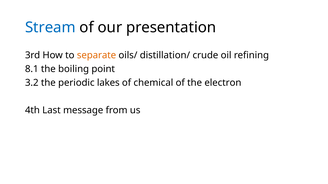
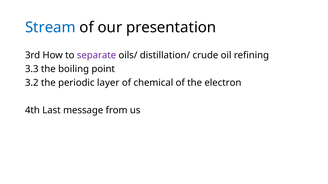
separate colour: orange -> purple (97, 55)
8.1: 8.1 -> 3.3 (32, 69)
lakes: lakes -> layer (108, 83)
